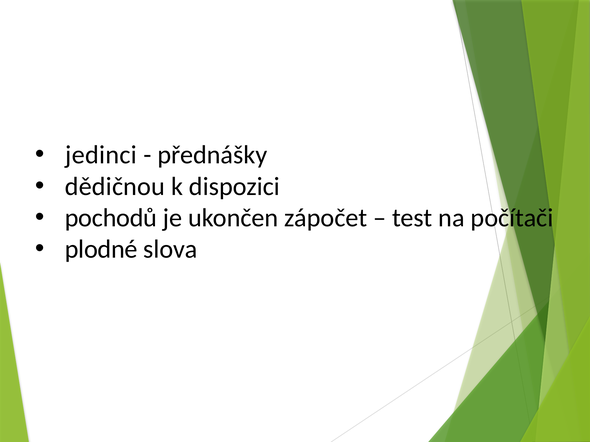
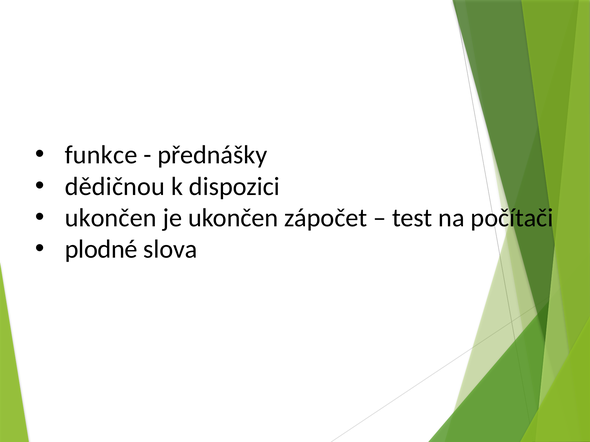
jedinci: jedinci -> funkce (101, 155)
pochodů: pochodů -> ukončen (111, 218)
